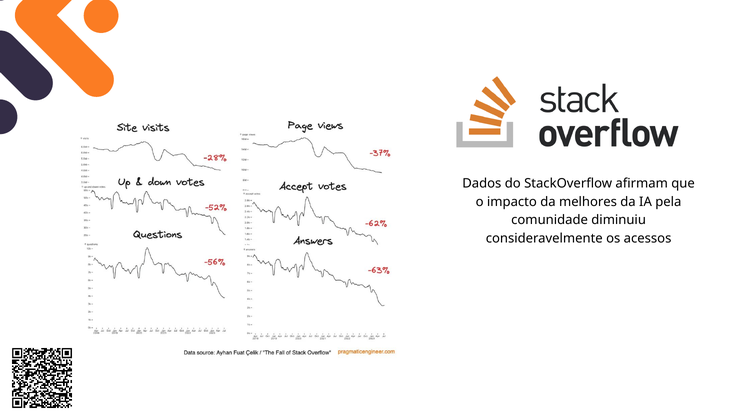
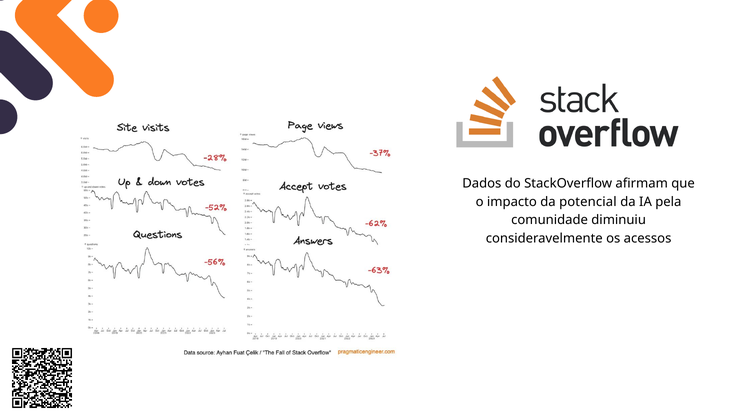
melhores: melhores -> potencial (588, 202)
